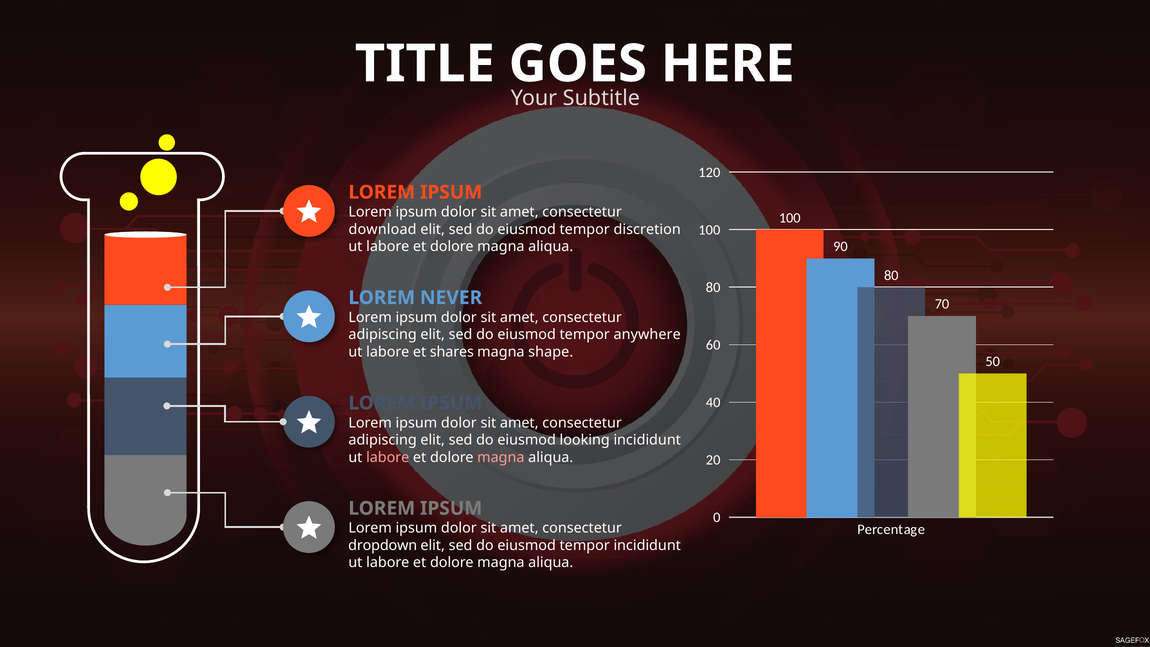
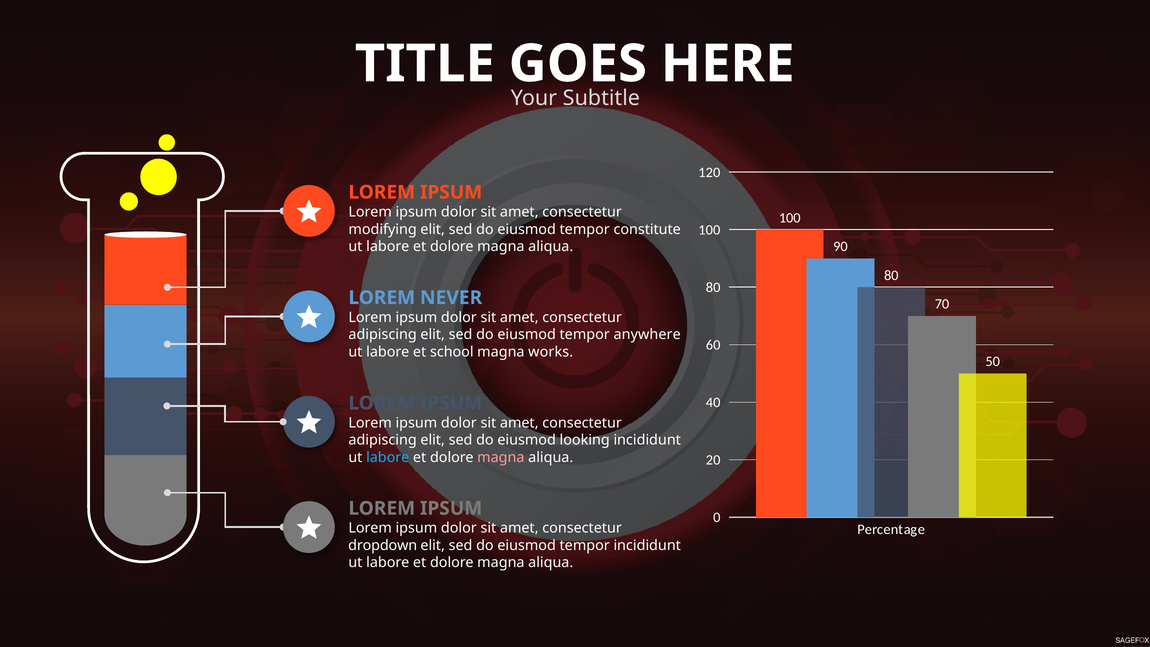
download: download -> modifying (383, 229)
discretion: discretion -> constitute (647, 229)
shares: shares -> school (452, 352)
shape: shape -> works (551, 352)
labore colour: pink -> light blue (388, 457)
